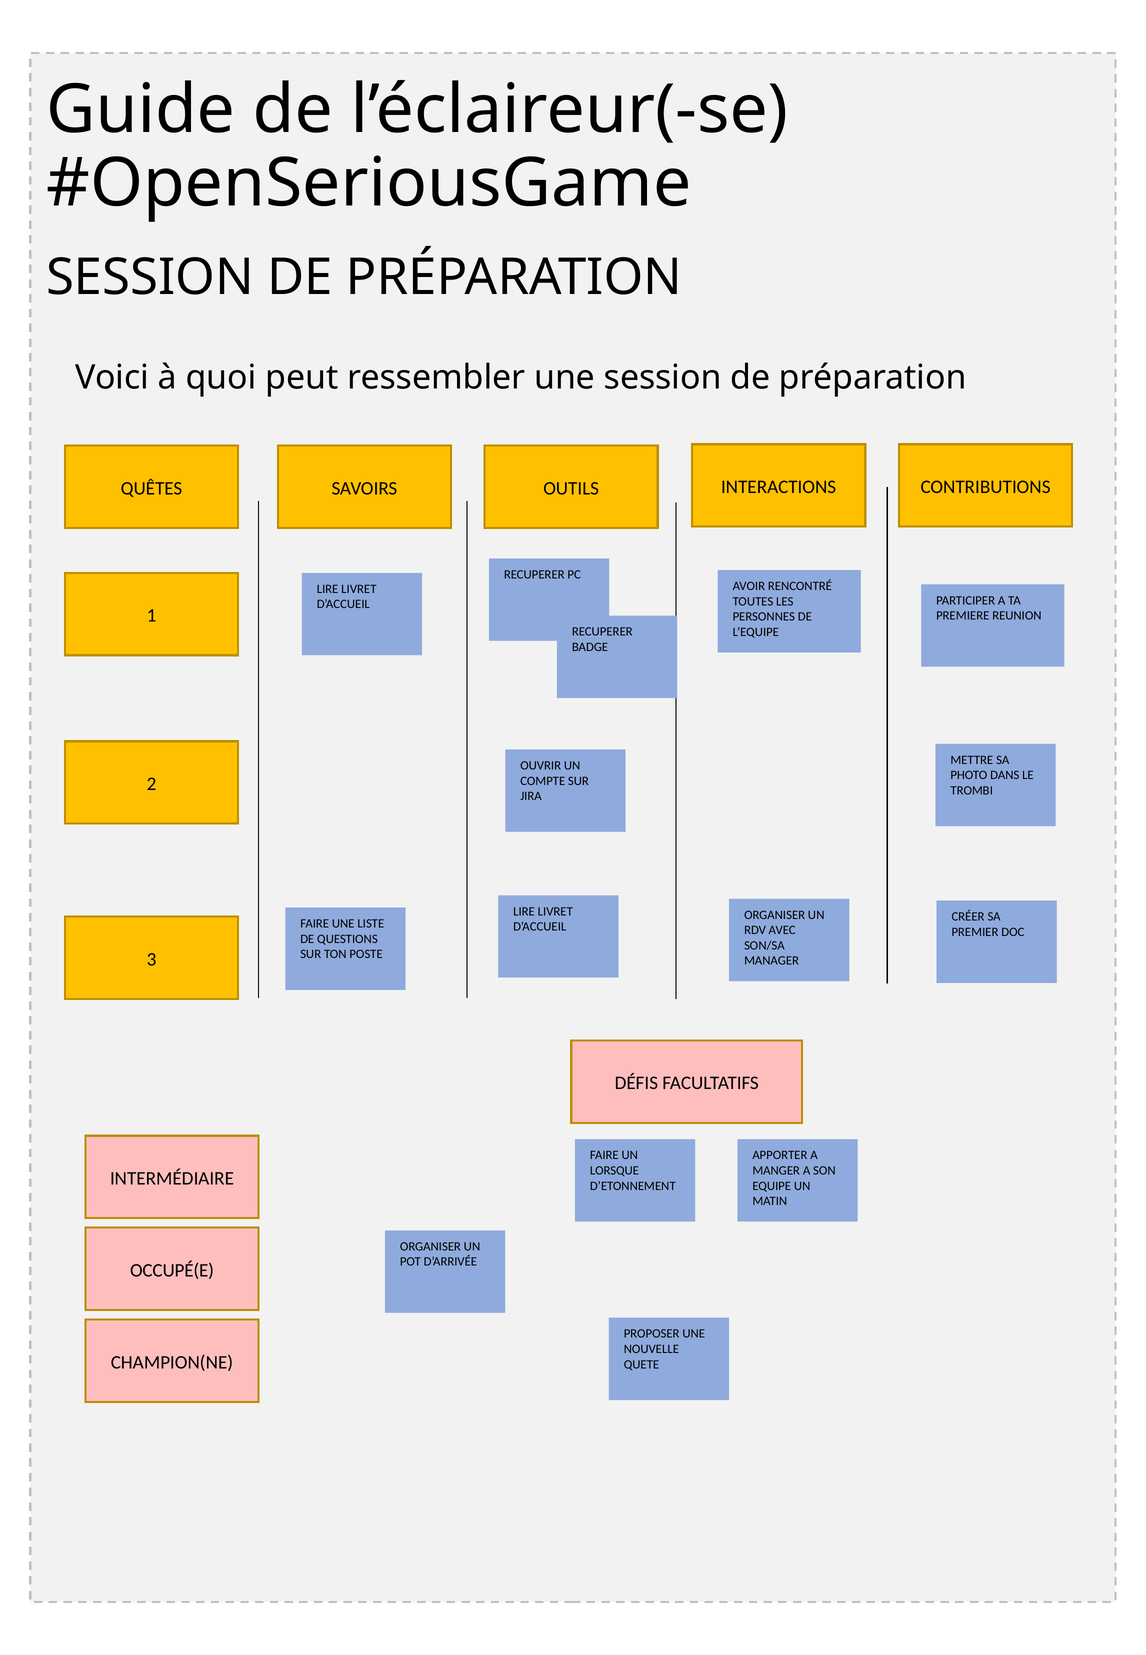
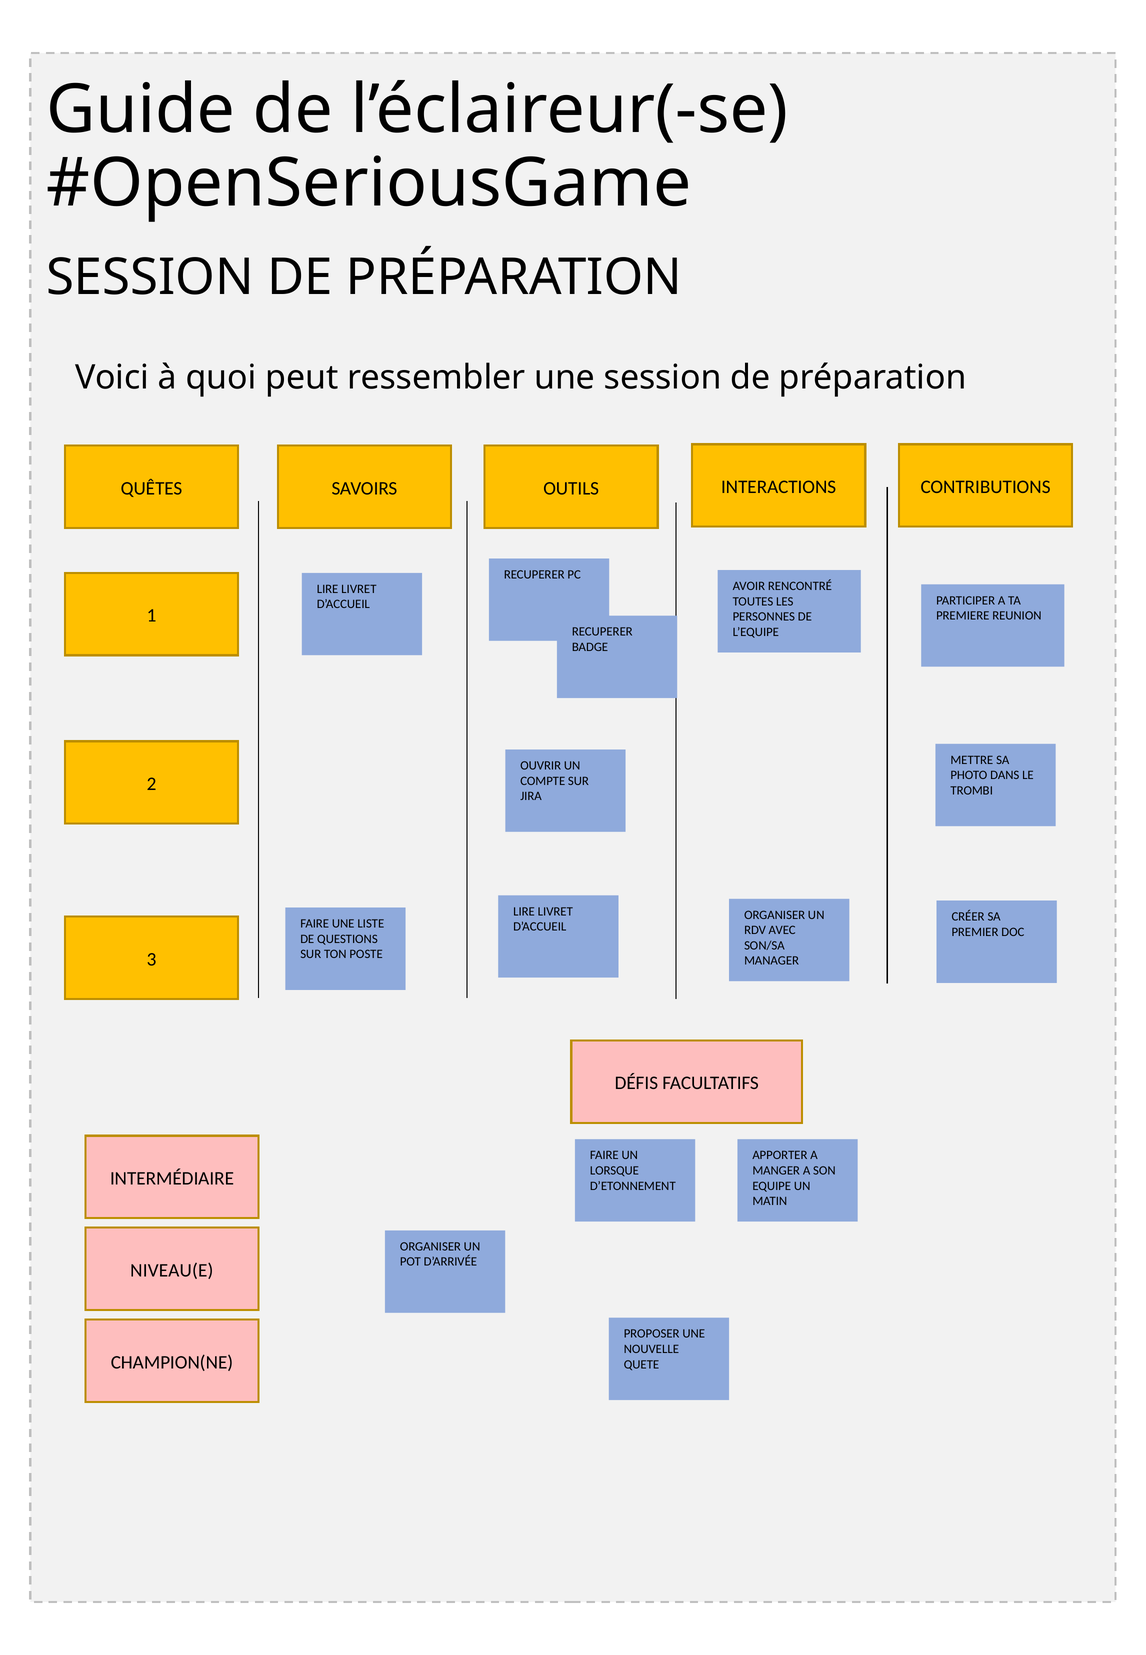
OCCUPÉ(E: OCCUPÉ(E -> NIVEAU(E (172, 1270)
